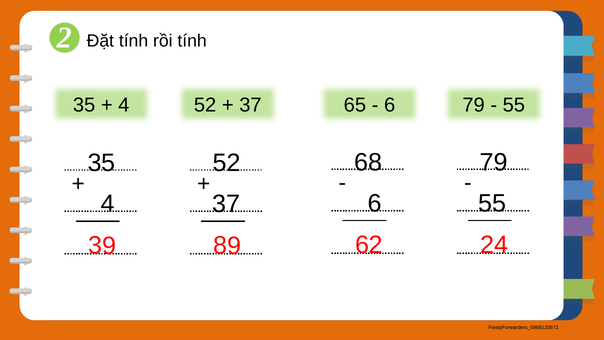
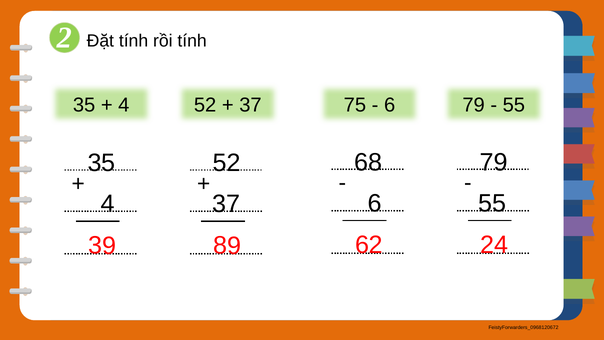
65: 65 -> 75 (355, 105)
